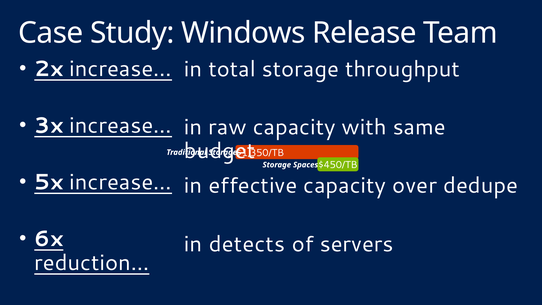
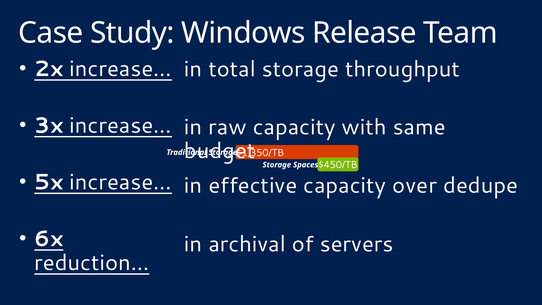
detects: detects -> archival (247, 244)
